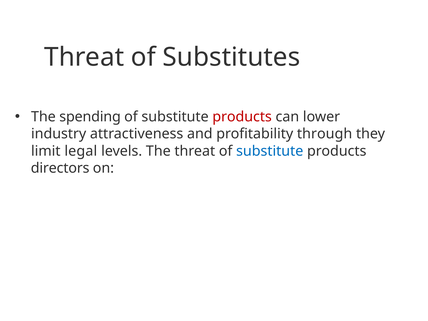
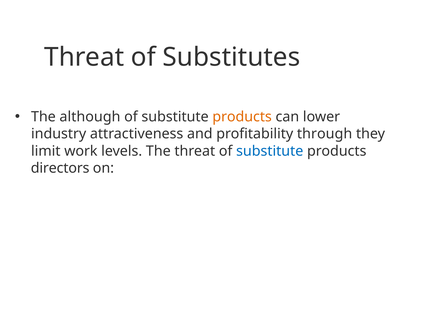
spending: spending -> although (90, 117)
products colour: red -> orange (242, 117)
legal: legal -> work (81, 151)
